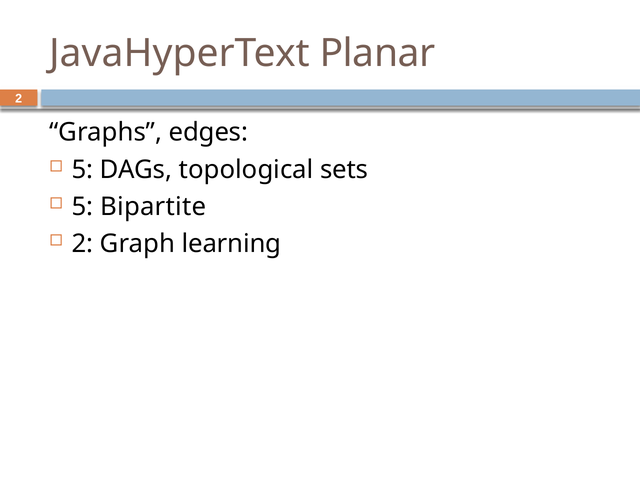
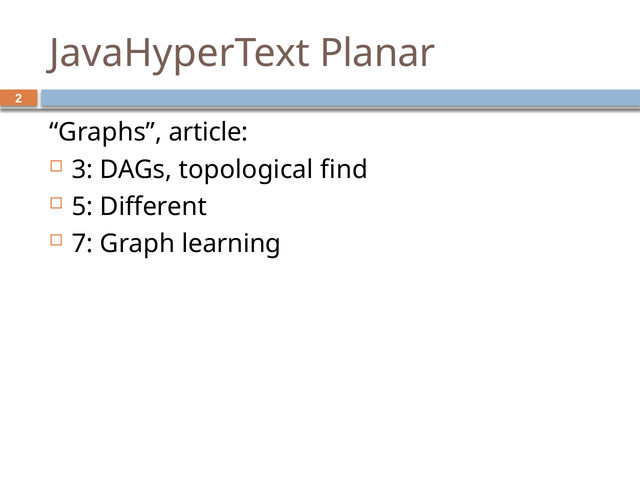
edges: edges -> article (208, 132)
5: 5 -> 3 (82, 170)
sets: sets -> find (344, 170)
Bipartite: Bipartite -> Different (153, 207)
2: 2 -> 7 (82, 244)
